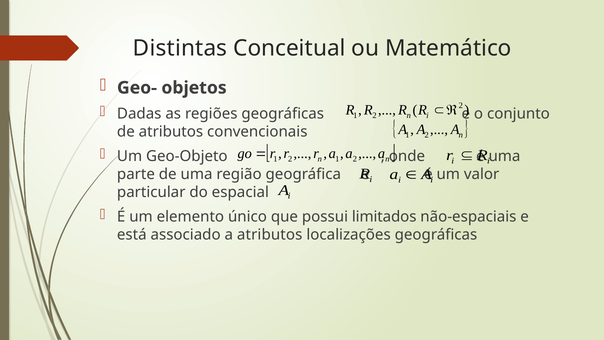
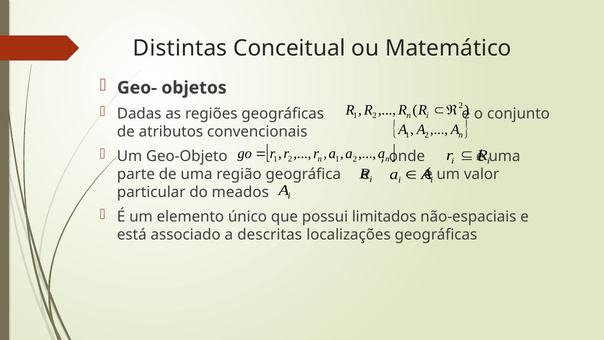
espacial: espacial -> meados (240, 192)
a atributos: atributos -> descritas (270, 235)
